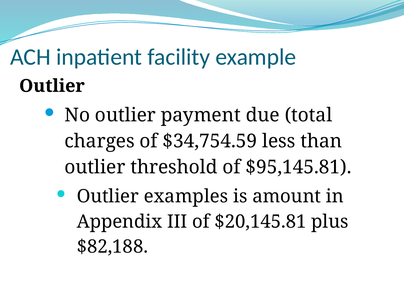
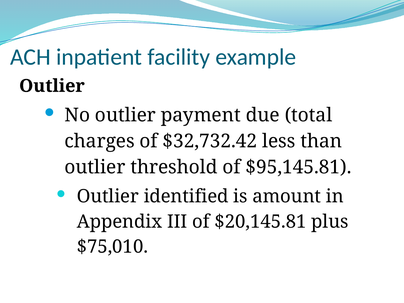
$34,754.59: $34,754.59 -> $32,732.42 (210, 141)
examples: examples -> identified (186, 196)
$82,188: $82,188 -> $75,010 (112, 247)
